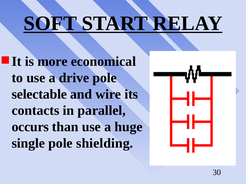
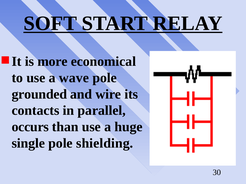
drive: drive -> wave (74, 78)
selectable: selectable -> grounded (39, 94)
